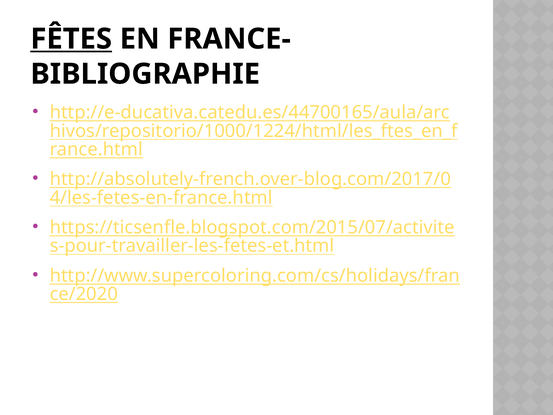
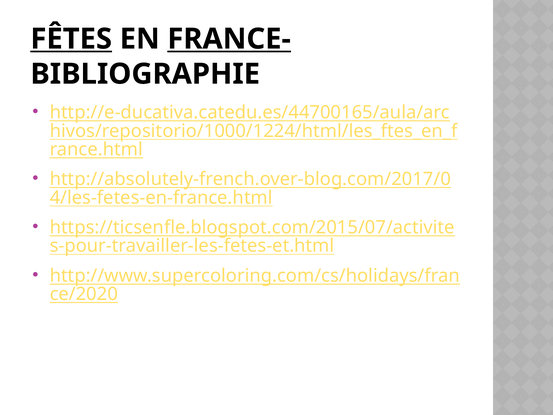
FRANCE- underline: none -> present (229, 39)
